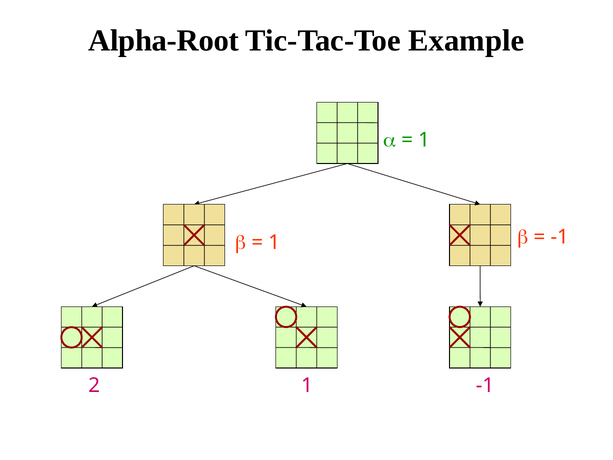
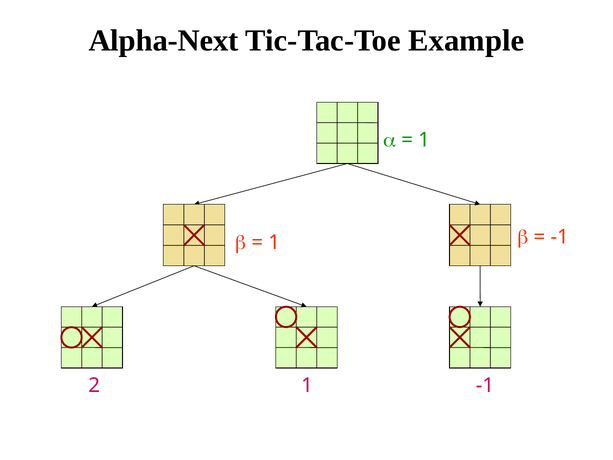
Alpha-Root: Alpha-Root -> Alpha-Next (163, 40)
